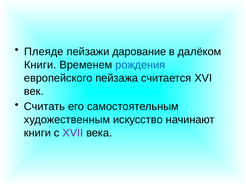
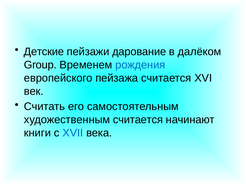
Плеяде: Плеяде -> Детские (44, 52)
Книги: Книги -> Group (40, 65)
художественным искусство: искусство -> считается (138, 119)
XVII colour: purple -> blue (73, 133)
